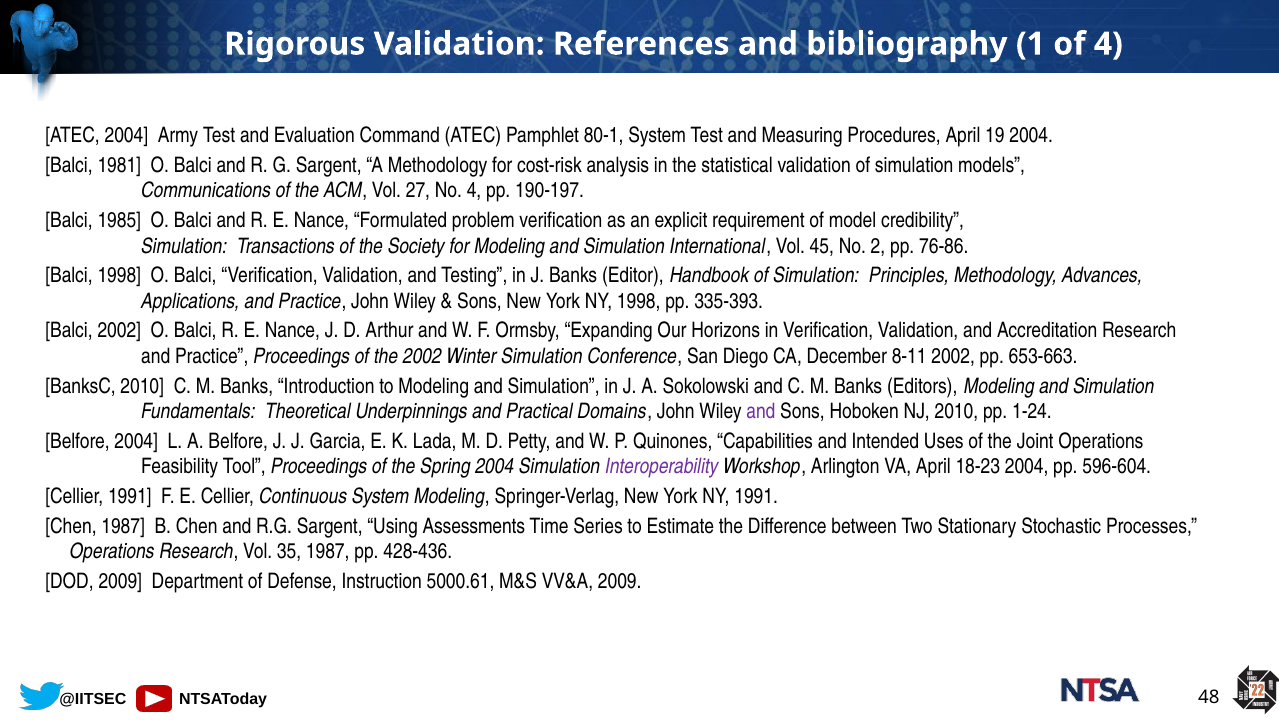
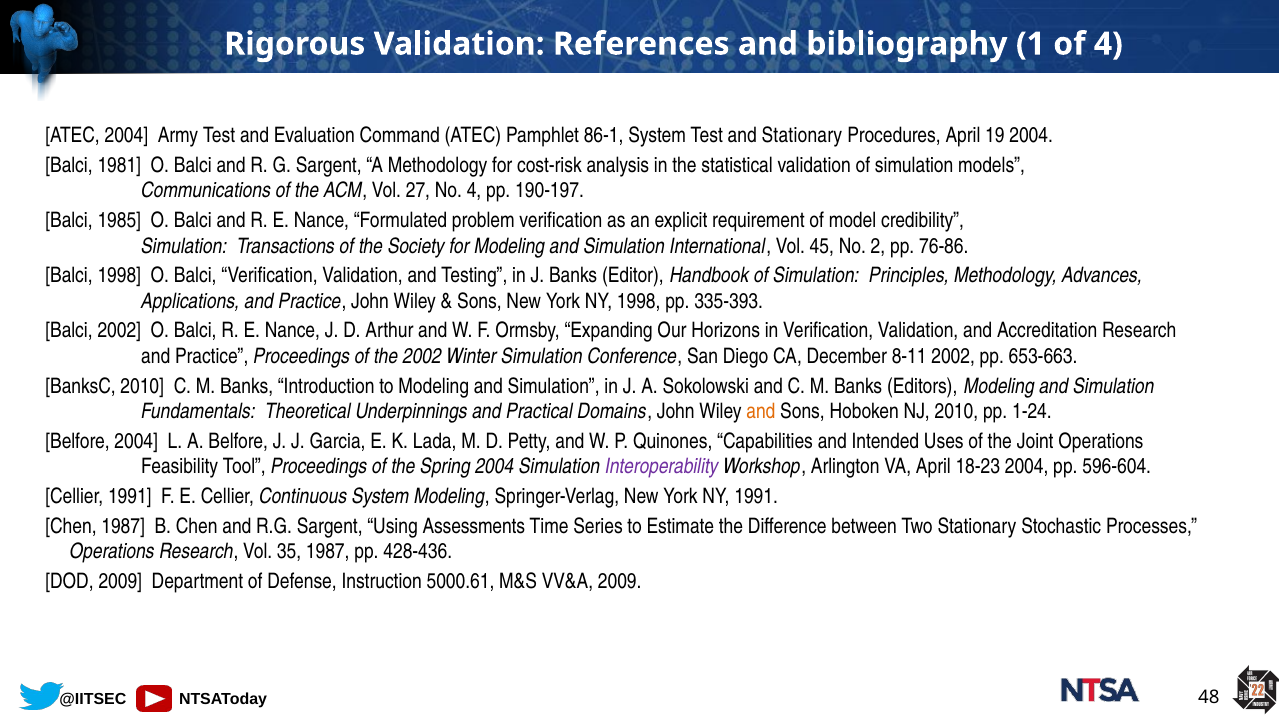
80-1: 80-1 -> 86-1 (604, 136)
and Measuring: Measuring -> Stationary (802, 136)
and colour: purple -> orange (761, 411)
